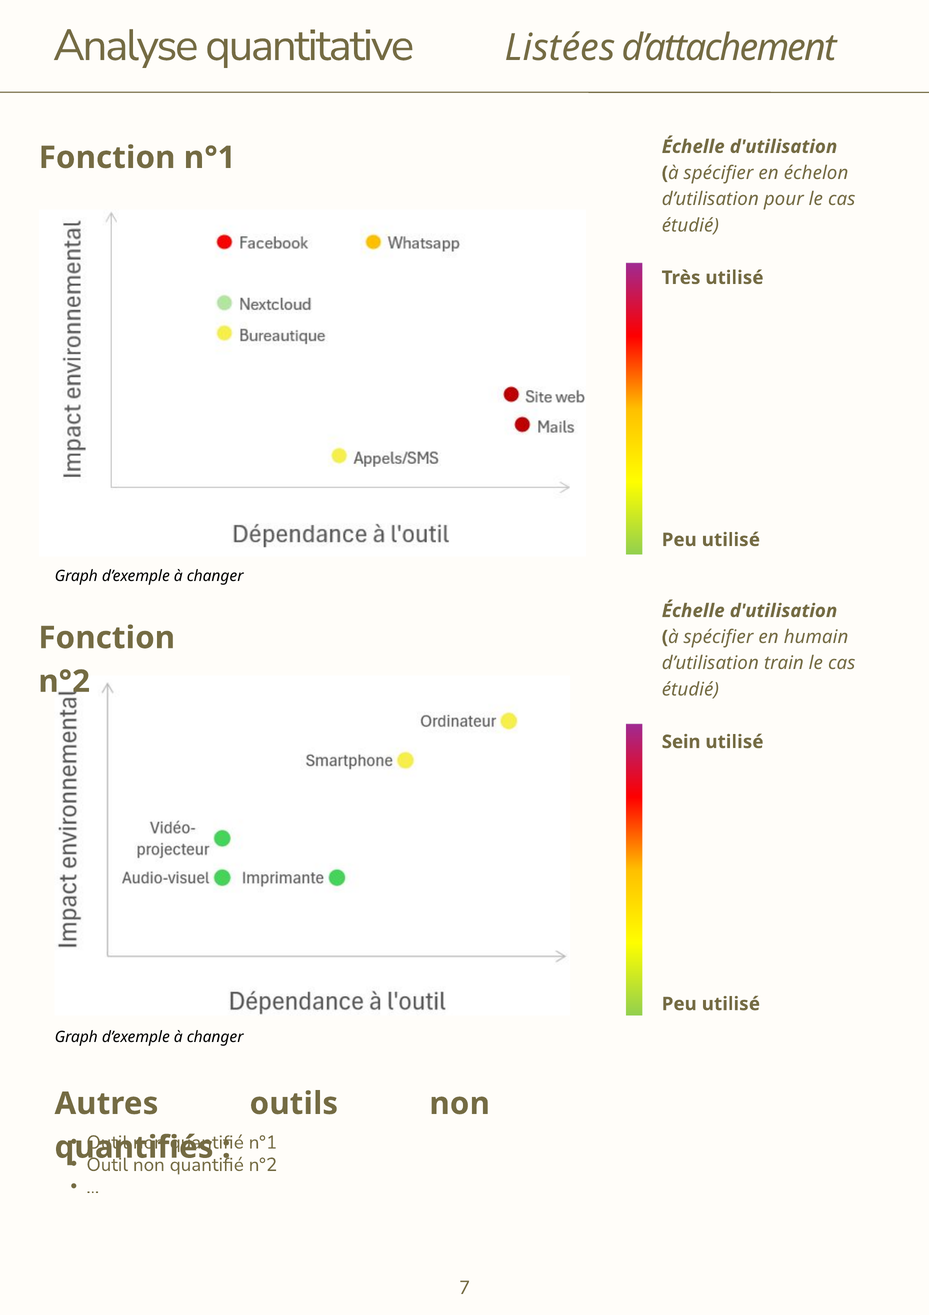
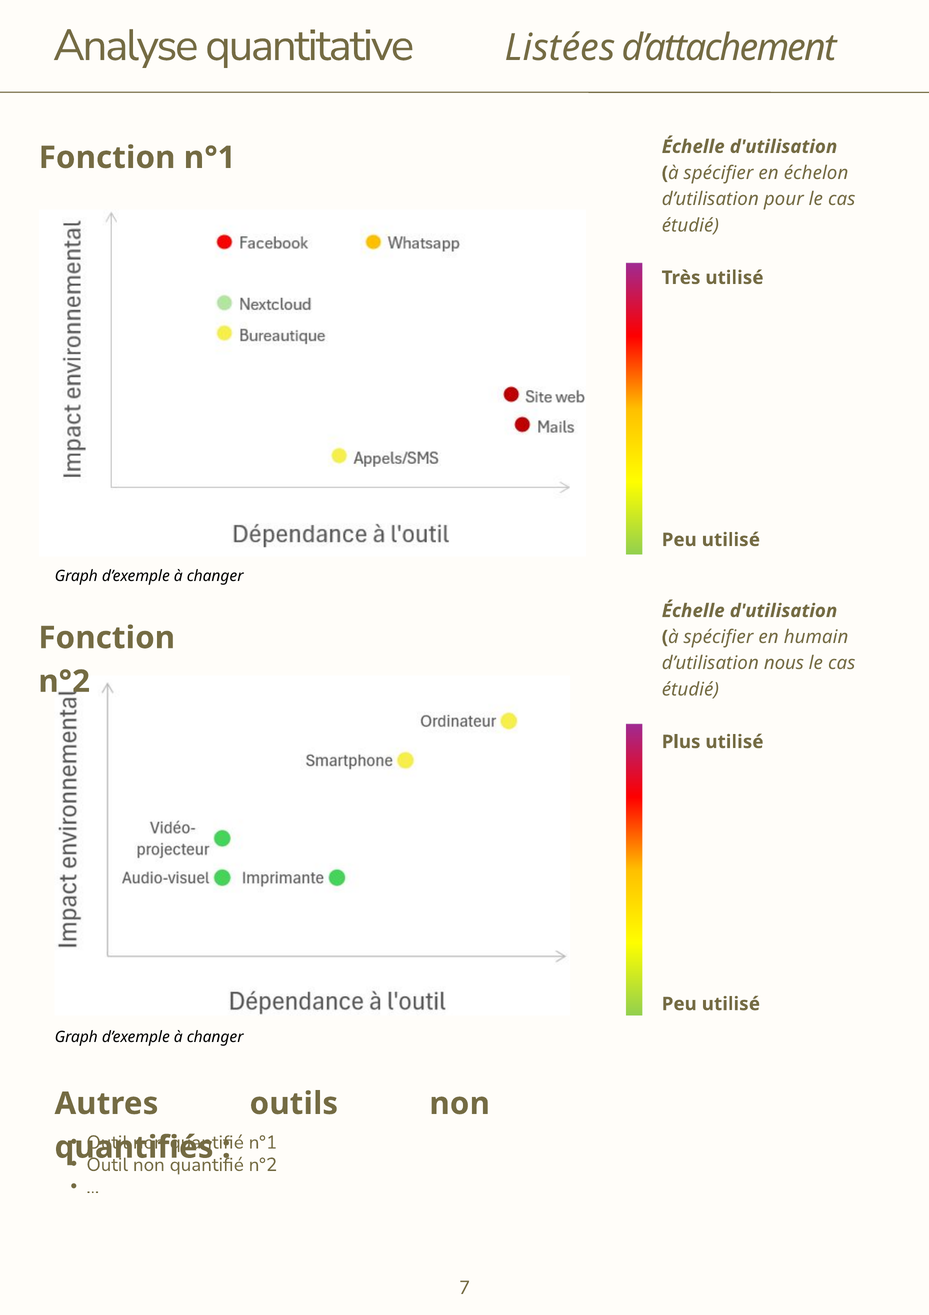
train: train -> nous (784, 663)
Sein: Sein -> Plus (681, 742)
